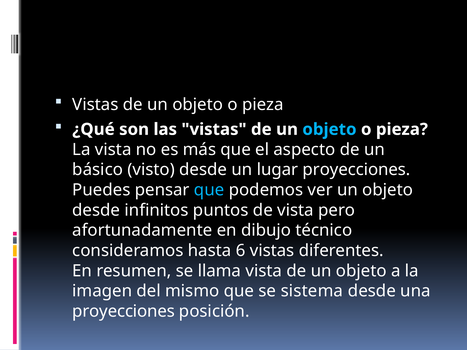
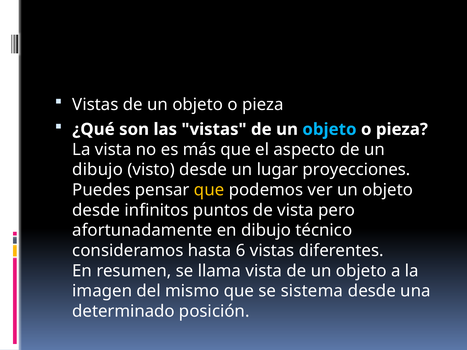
básico: básico -> dibujo (98, 170)
que colour: light blue -> yellow (209, 190)
proyecciones: proyecciones -> determinado (123, 311)
